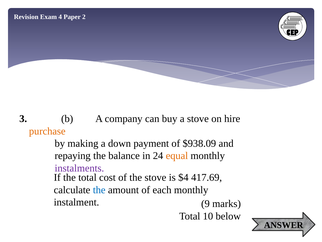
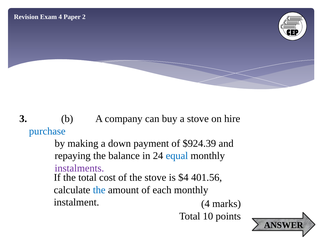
purchase colour: orange -> blue (47, 131)
$938.09: $938.09 -> $924.39 (199, 143)
equal colour: orange -> blue (177, 156)
417.69: 417.69 -> 401.56 (207, 177)
instalment 9: 9 -> 4 (205, 203)
below: below -> points (228, 216)
